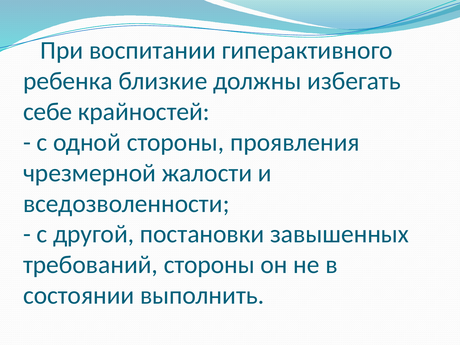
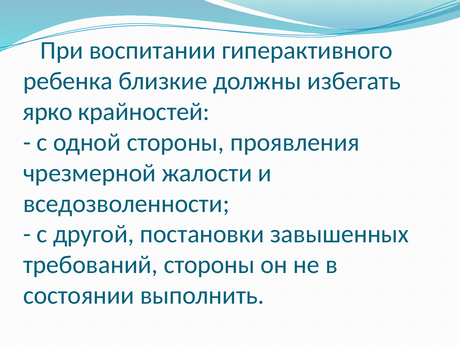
себе: себе -> ярко (48, 112)
